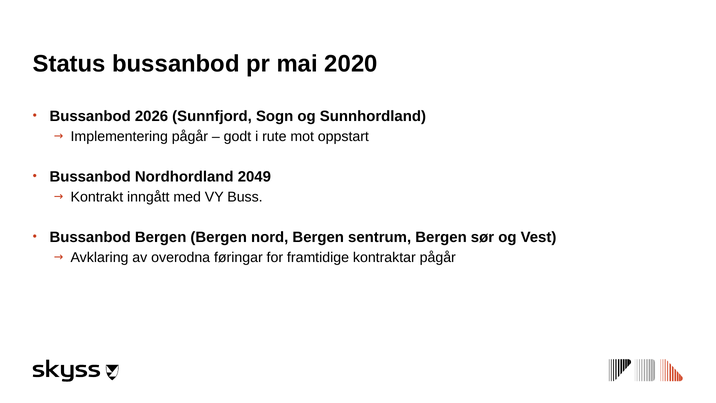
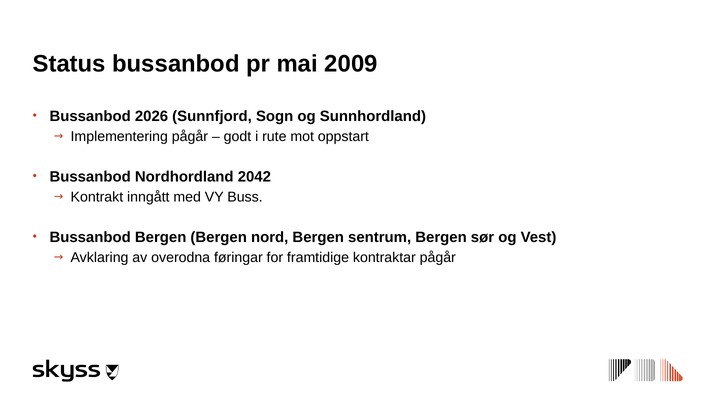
2020: 2020 -> 2009 (351, 64)
2049: 2049 -> 2042 (254, 177)
